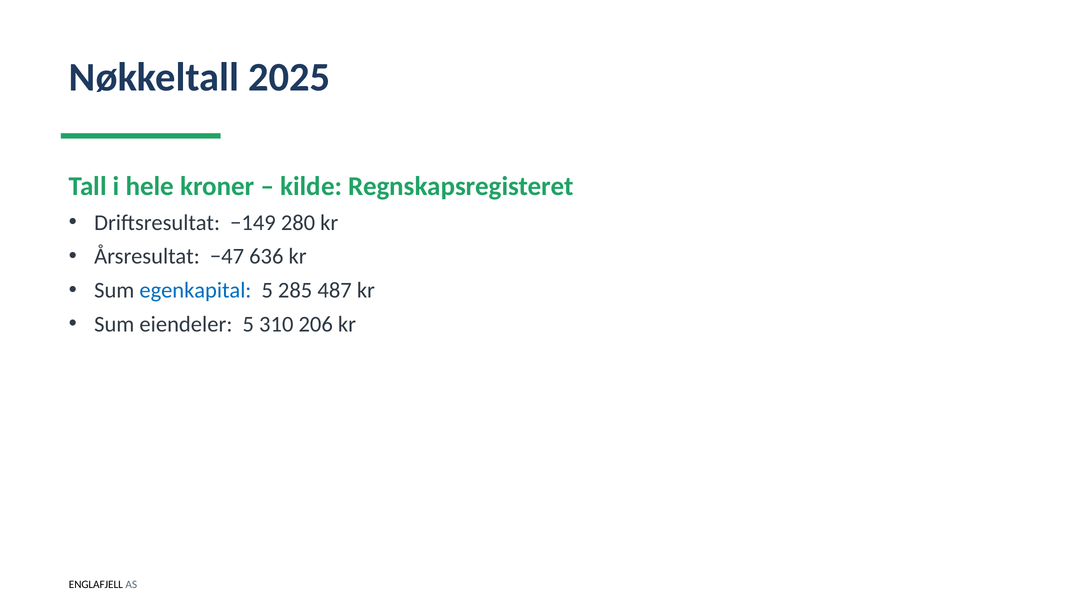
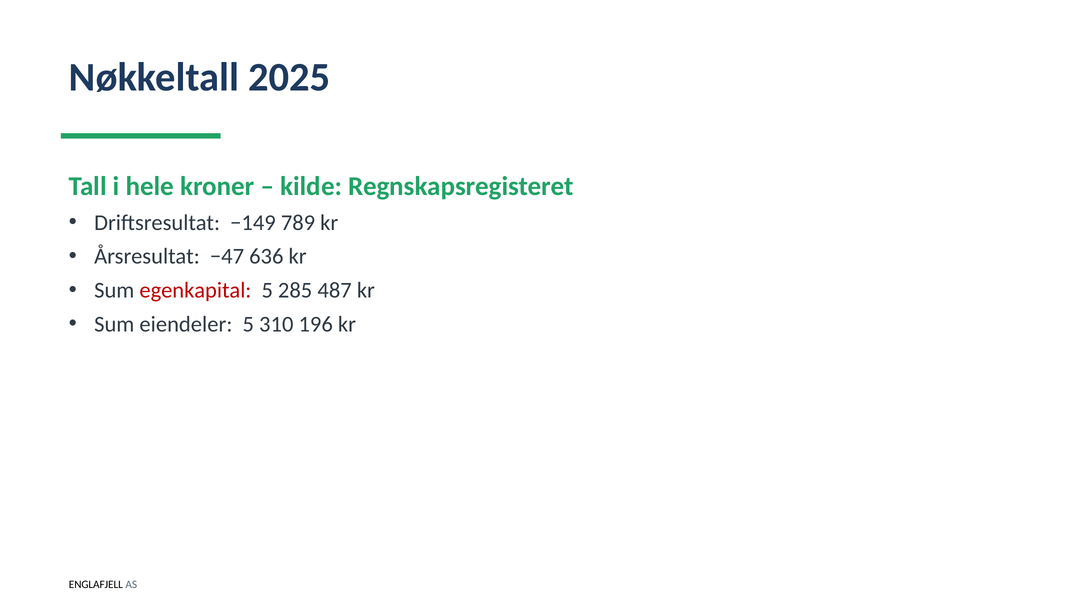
280: 280 -> 789 (298, 222)
egenkapital colour: blue -> red (195, 290)
206: 206 -> 196 (316, 324)
